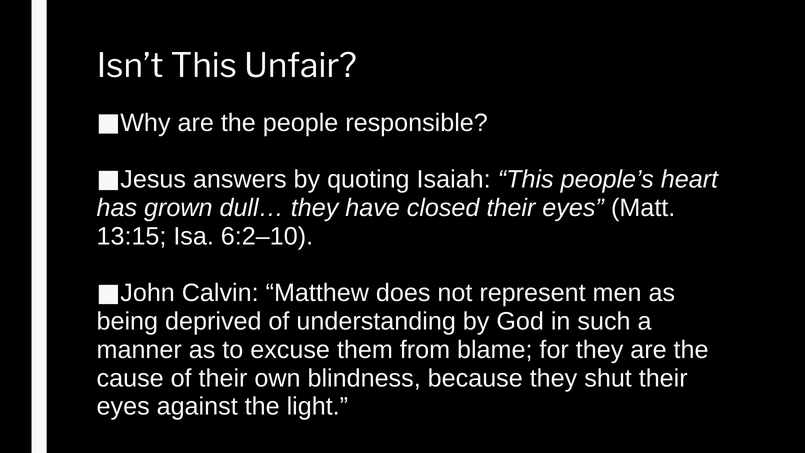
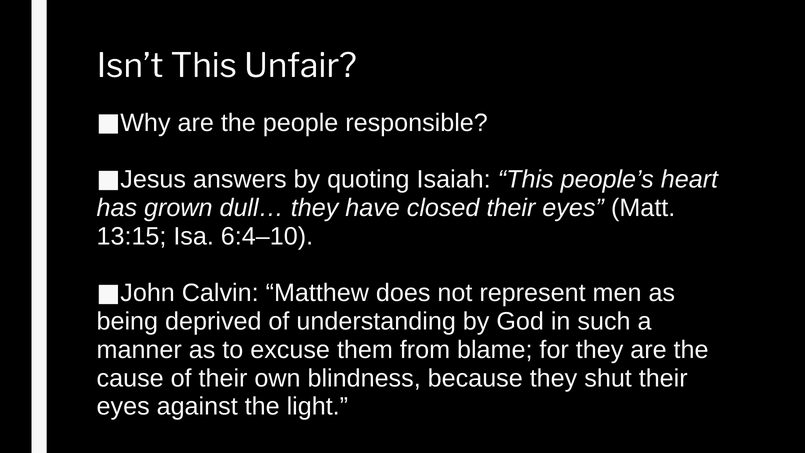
6:2–10: 6:2–10 -> 6:4–10 (267, 236)
